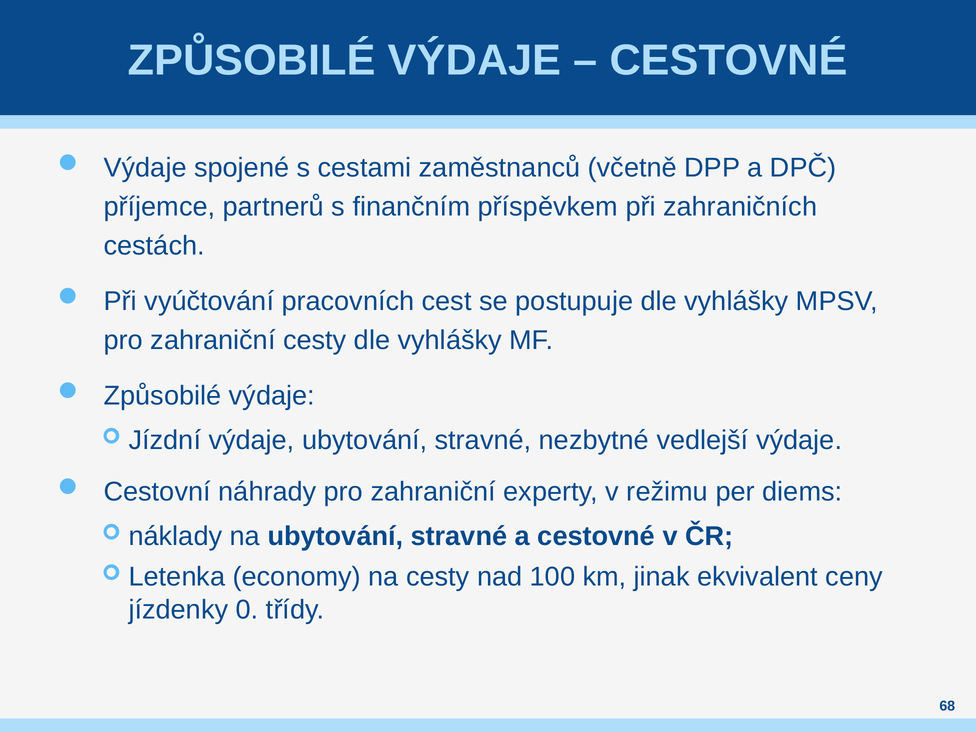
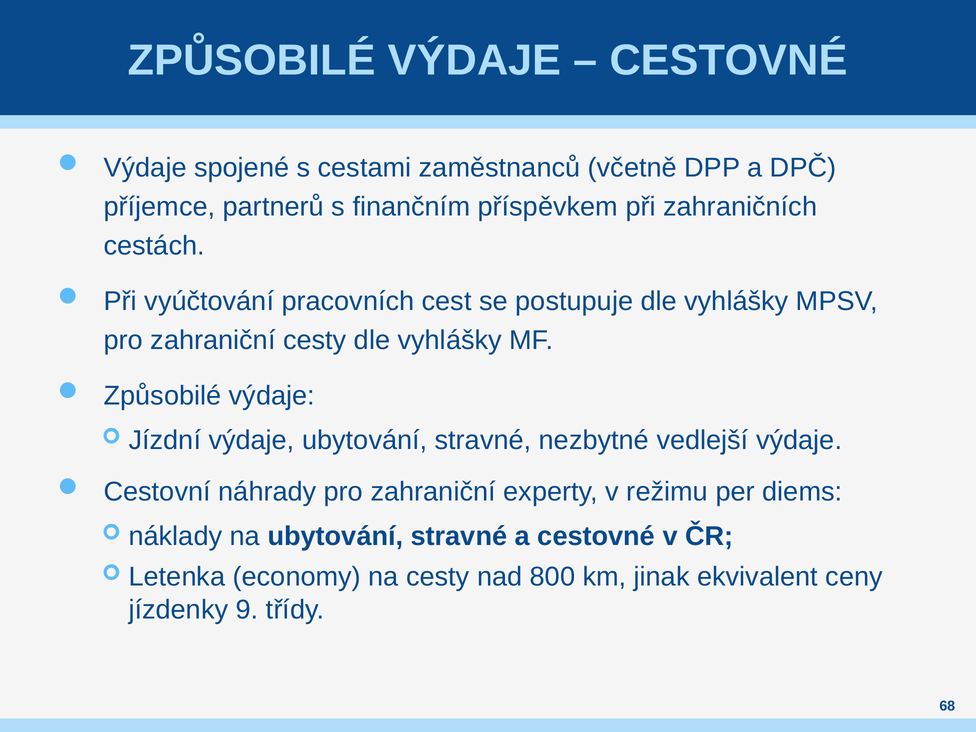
100: 100 -> 800 (552, 577)
0: 0 -> 9 (247, 610)
